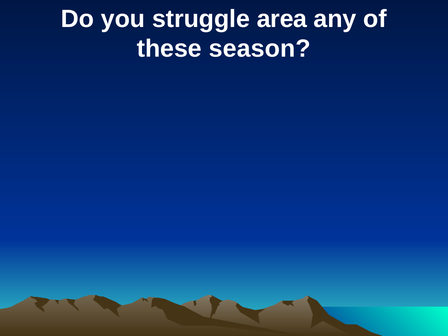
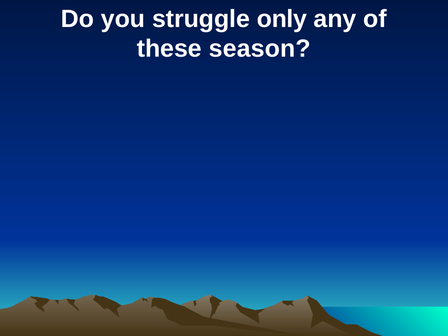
area: area -> only (282, 19)
